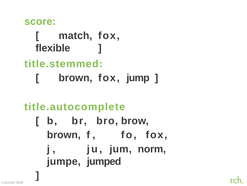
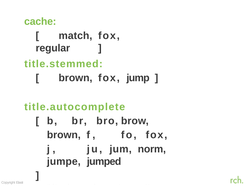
score: score -> cache (40, 21)
flexible: flexible -> regular (53, 48)
